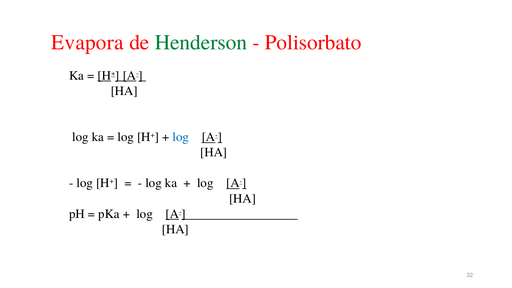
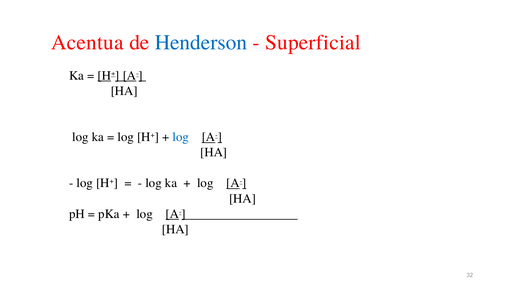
Evapora: Evapora -> Acentua (87, 42)
Henderson colour: green -> blue (201, 42)
Polisorbato: Polisorbato -> Superficial (313, 42)
